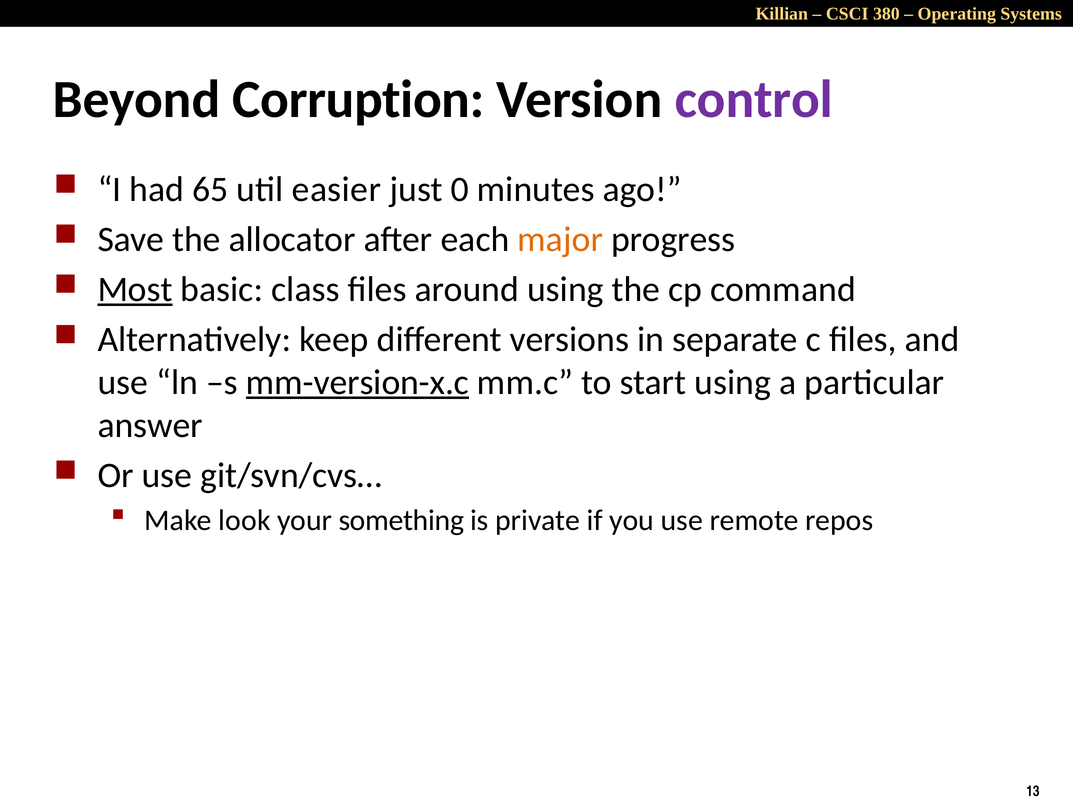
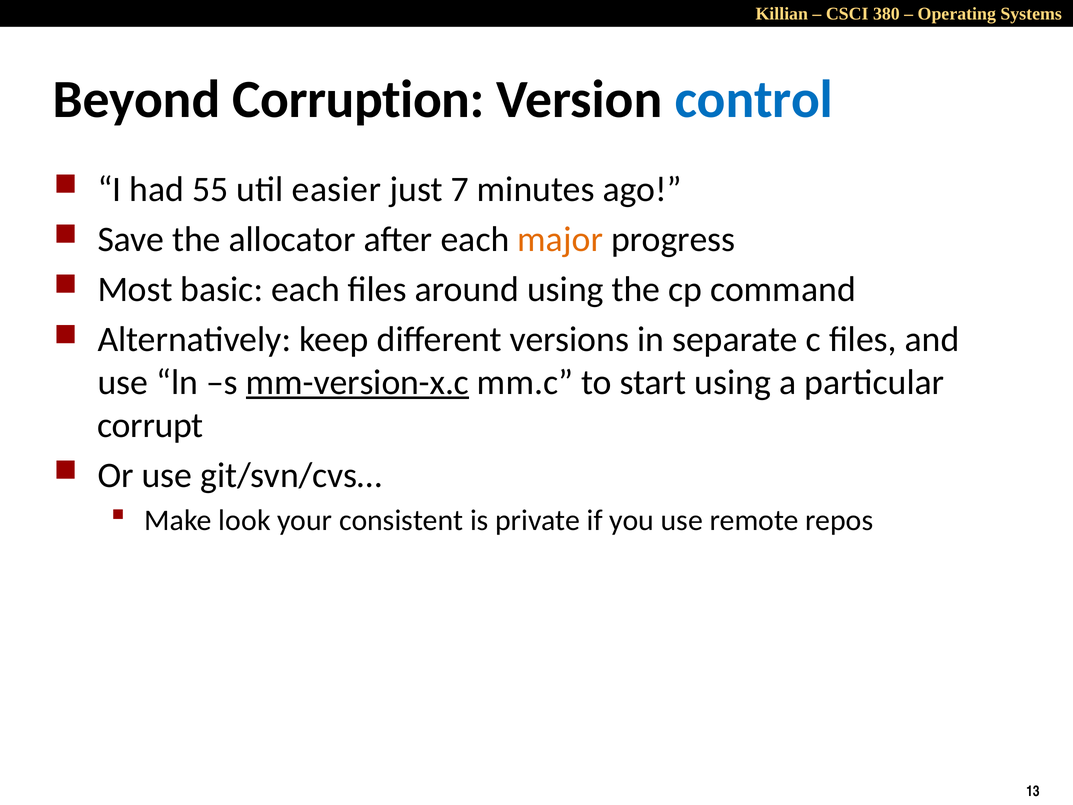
control colour: purple -> blue (754, 100)
65: 65 -> 55 (210, 189)
0: 0 -> 7 (460, 189)
Most underline: present -> none (135, 289)
basic class: class -> each (306, 289)
answer: answer -> corrupt (150, 425)
something: something -> consistent (401, 520)
